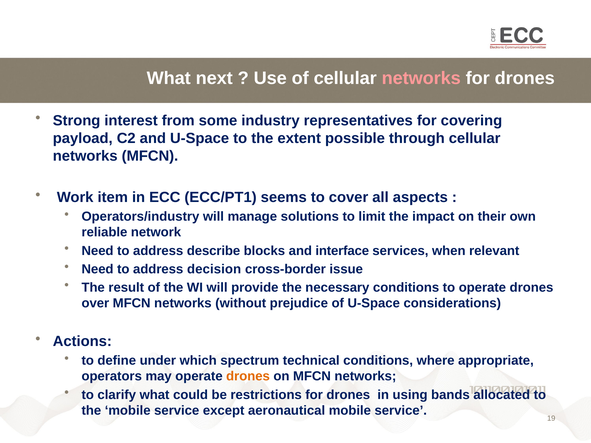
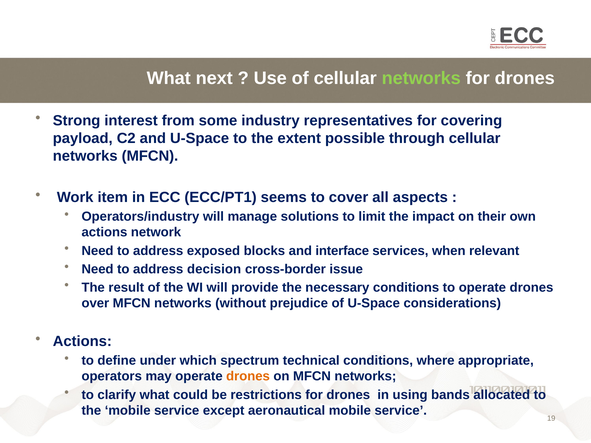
networks colour: pink -> light green (421, 78)
reliable: reliable -> actions (104, 232)
describe: describe -> exposed (213, 251)
